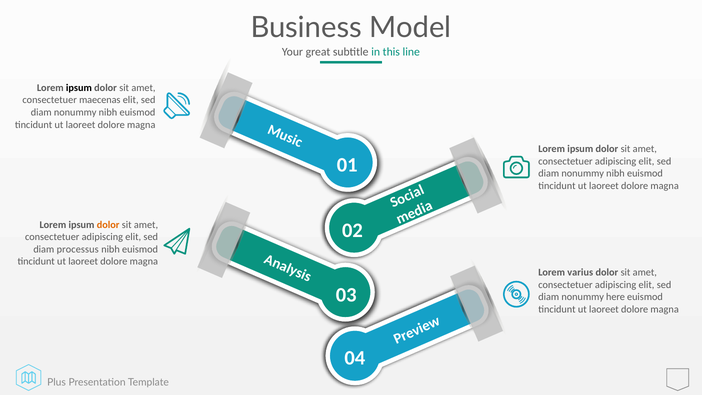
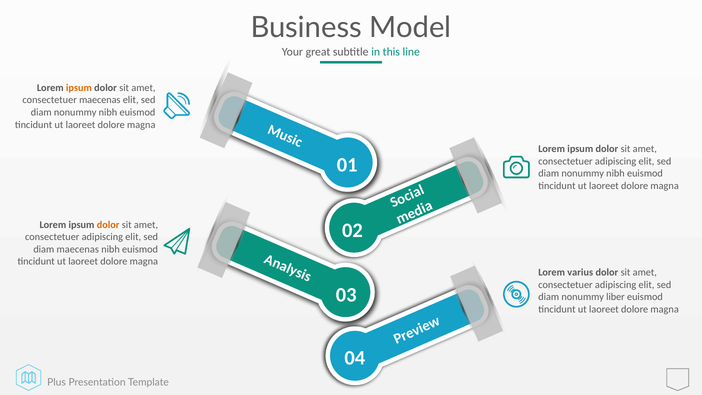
ipsum colour: black -> orange (79, 88)
diam processus: processus -> maecenas (78, 249)
here: here -> liber (615, 297)
